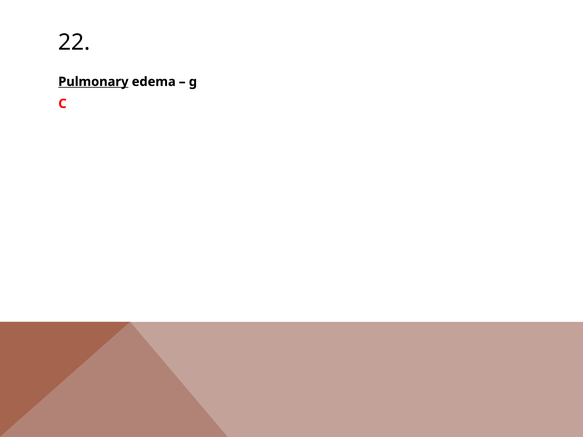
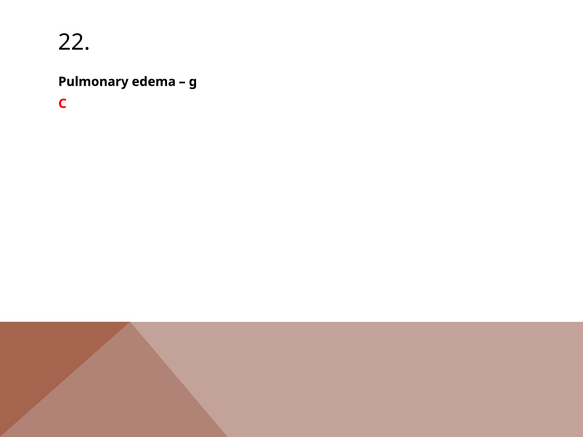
Pulmonary underline: present -> none (93, 82)
